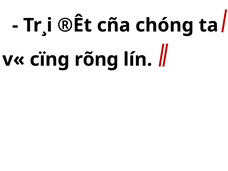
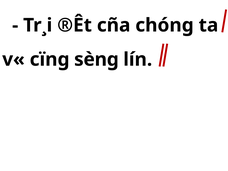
rõng: rõng -> sèng (96, 59)
